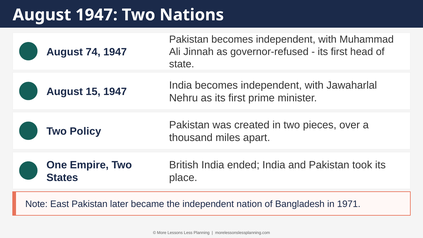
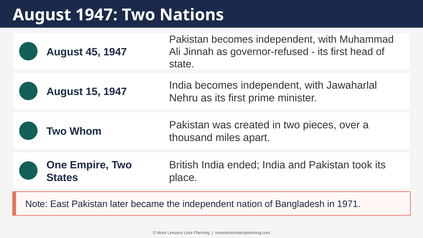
74: 74 -> 45 (93, 52)
Policy: Policy -> Whom (86, 131)
